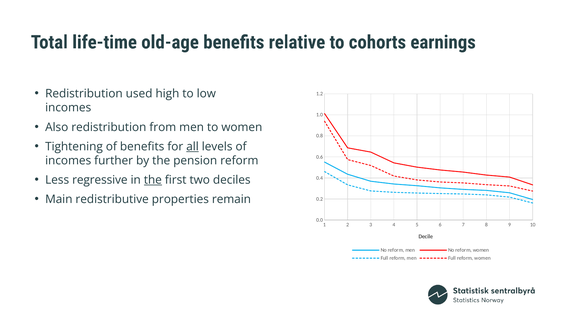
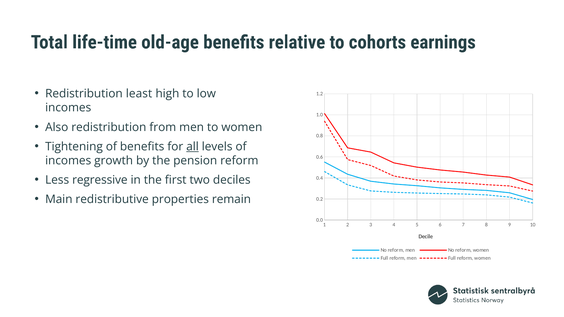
used: used -> least (139, 94)
further: further -> growth (114, 161)
the underline: present -> none (153, 180)
